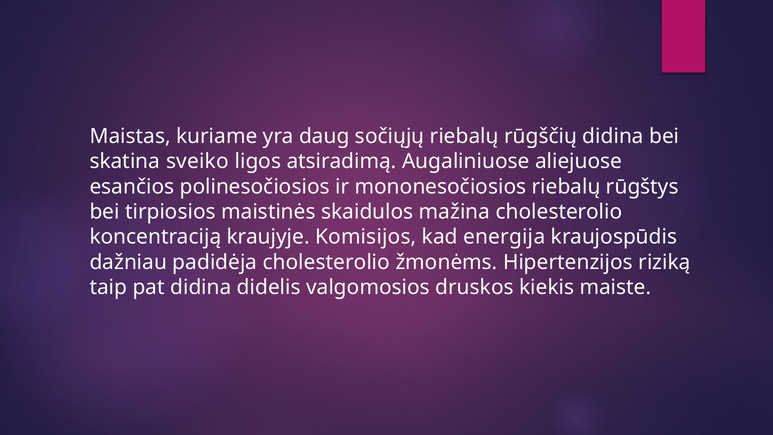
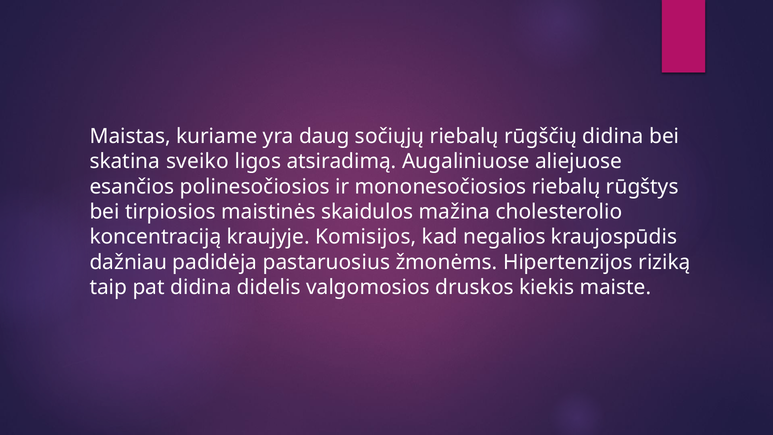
energija: energija -> negalios (504, 237)
padidėja cholesterolio: cholesterolio -> pastaruosius (326, 262)
